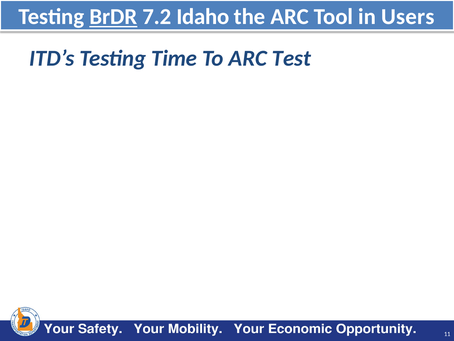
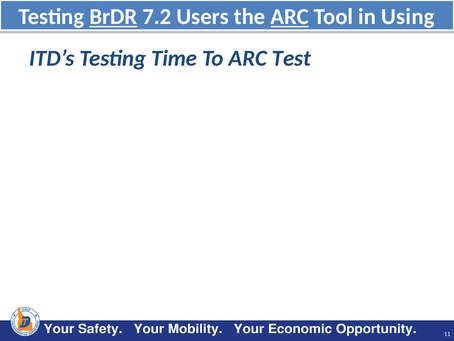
Idaho: Idaho -> Users (203, 17)
ARC underline: none -> present (290, 17)
Users: Users -> Using (408, 17)
